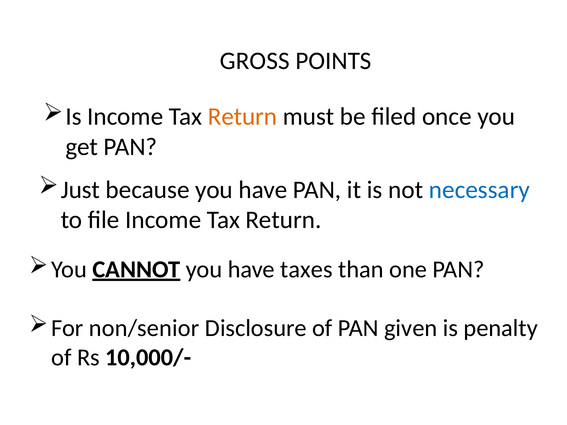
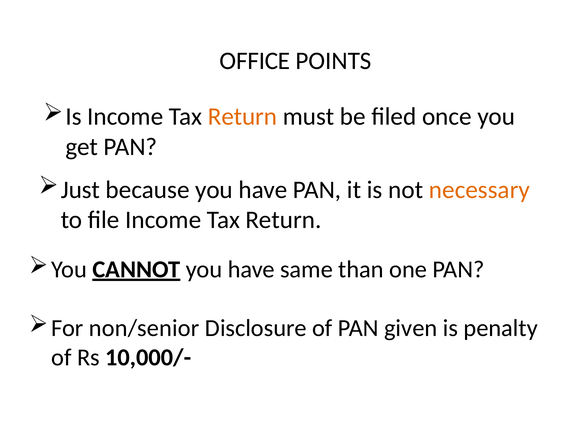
GROSS: GROSS -> OFFICE (255, 61)
necessary colour: blue -> orange (479, 190)
taxes: taxes -> same (307, 270)
